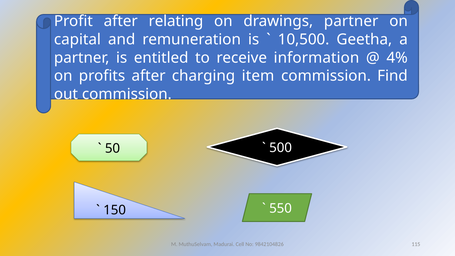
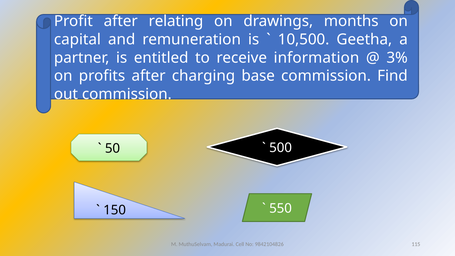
drawings partner: partner -> months (351, 21)
4%: 4% -> 3% (397, 58)
item: item -> base (258, 76)
